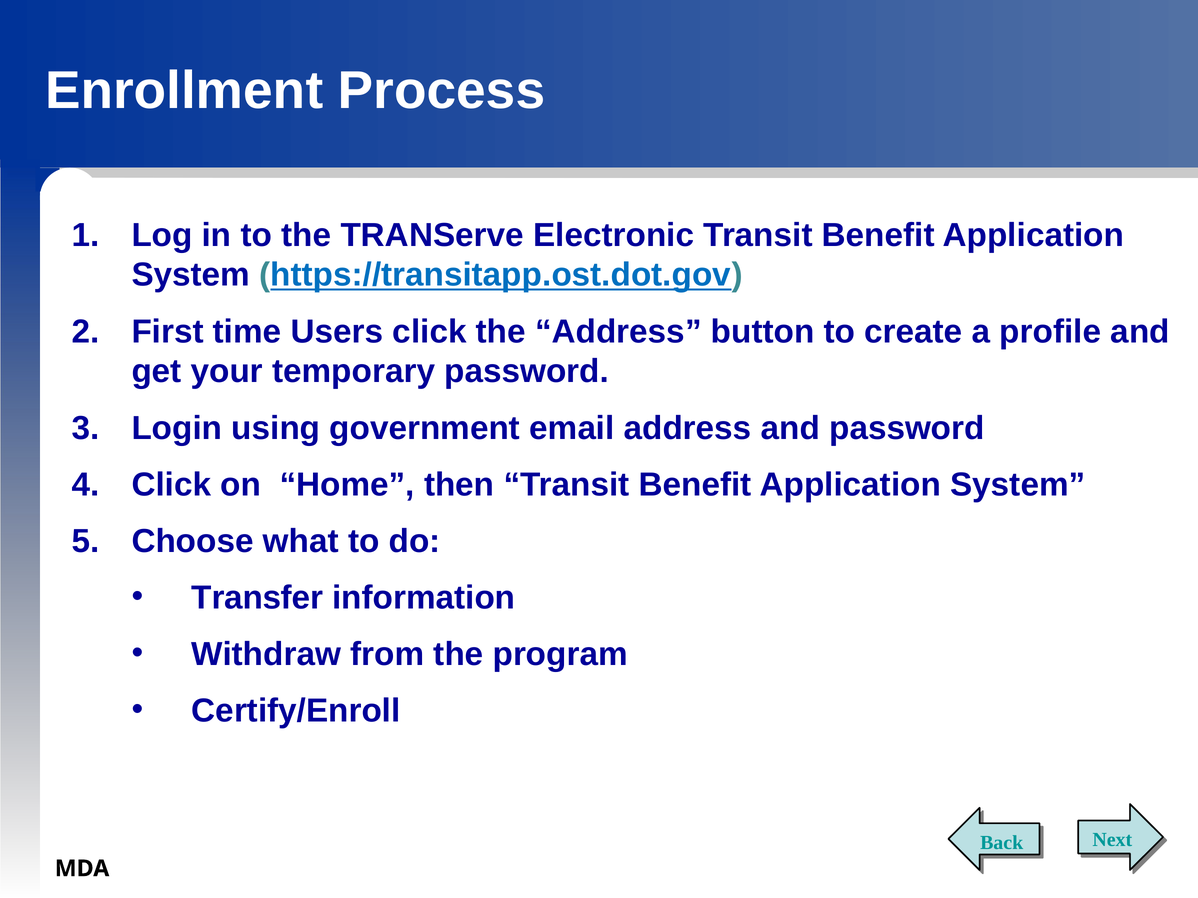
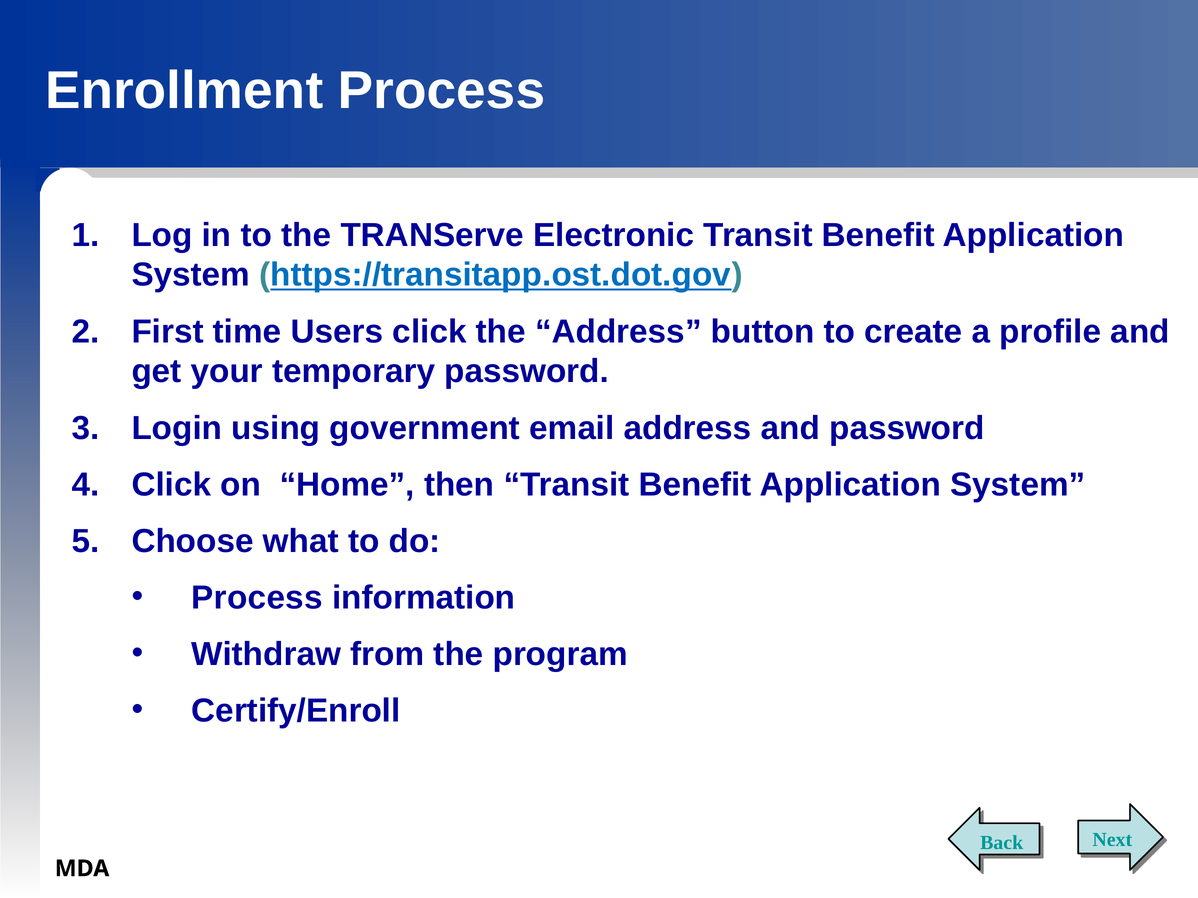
Transfer: Transfer -> Process (257, 598)
